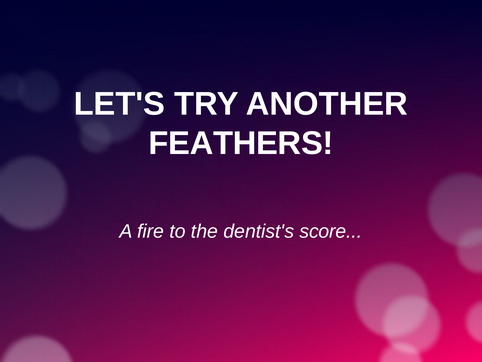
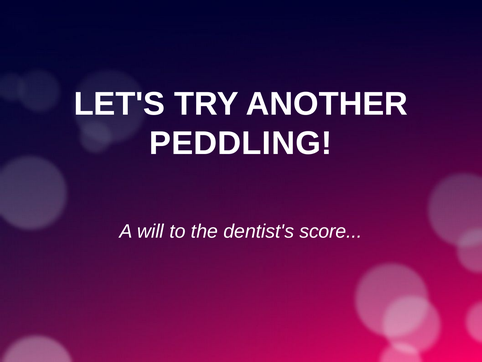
FEATHERS: FEATHERS -> PEDDLING (241, 143)
fire: fire -> will (150, 231)
